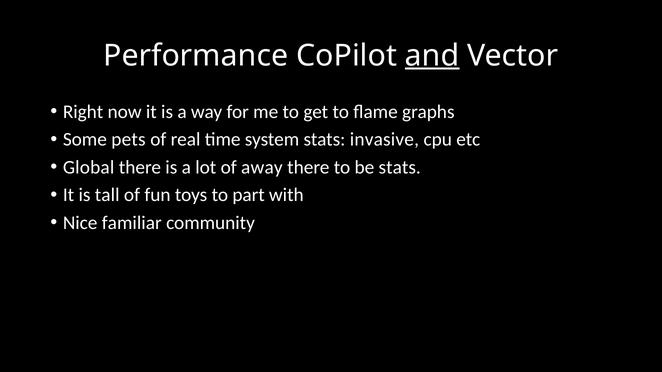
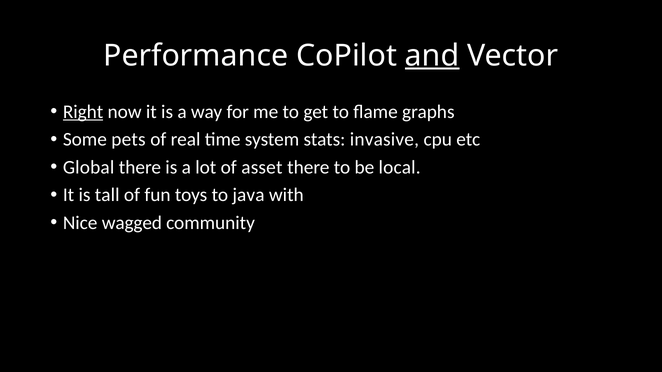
Right underline: none -> present (83, 112)
away: away -> asset (262, 167)
be stats: stats -> local (400, 167)
part: part -> java (248, 195)
familiar: familiar -> wagged (132, 223)
